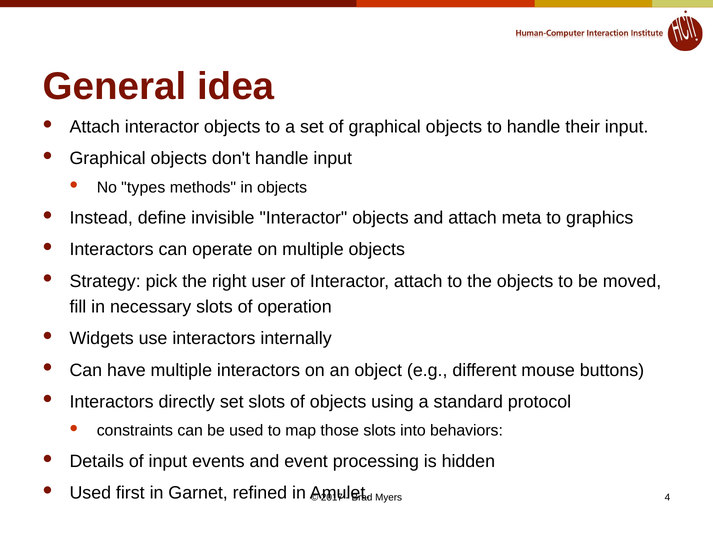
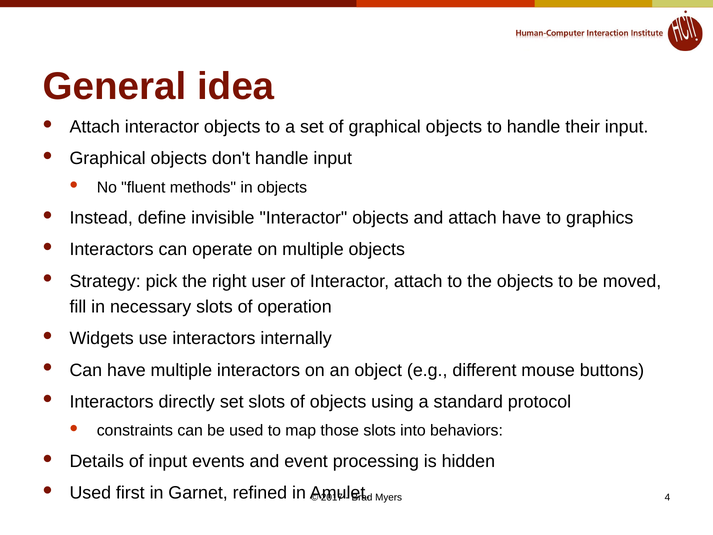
types: types -> fluent (143, 187)
attach meta: meta -> have (521, 218)
